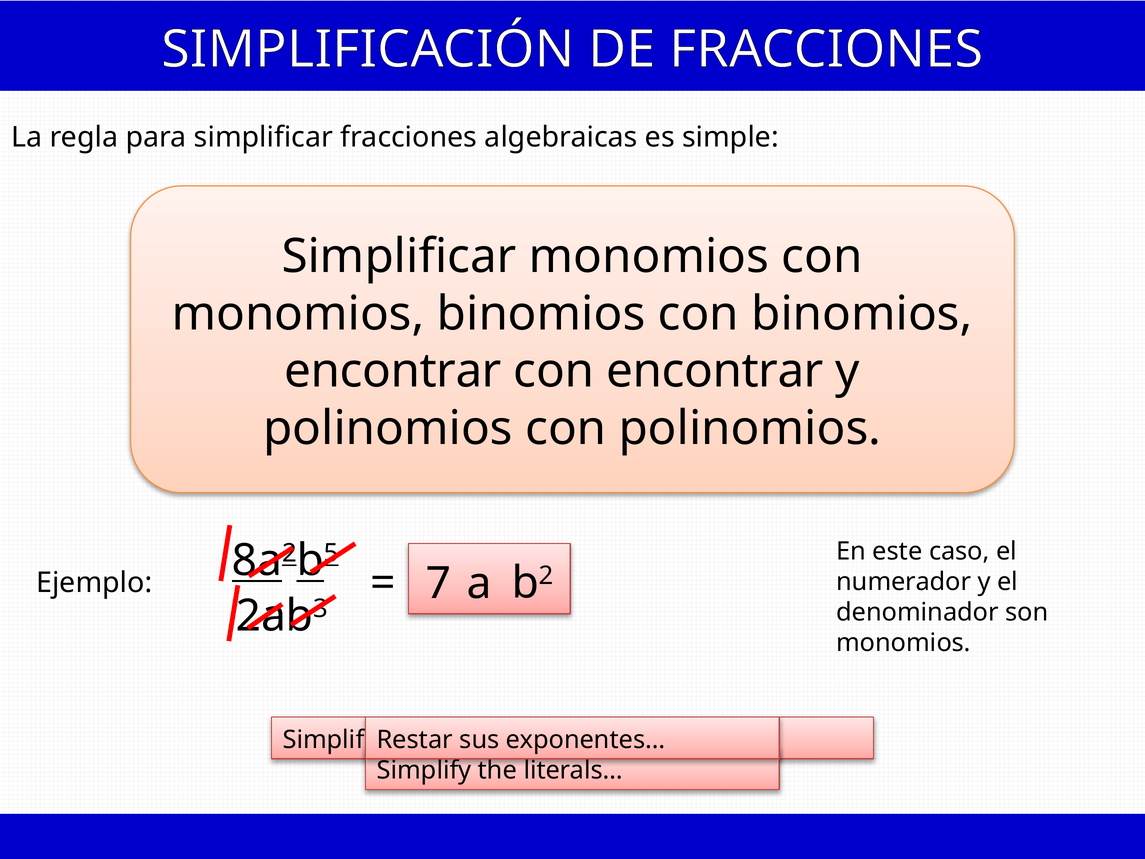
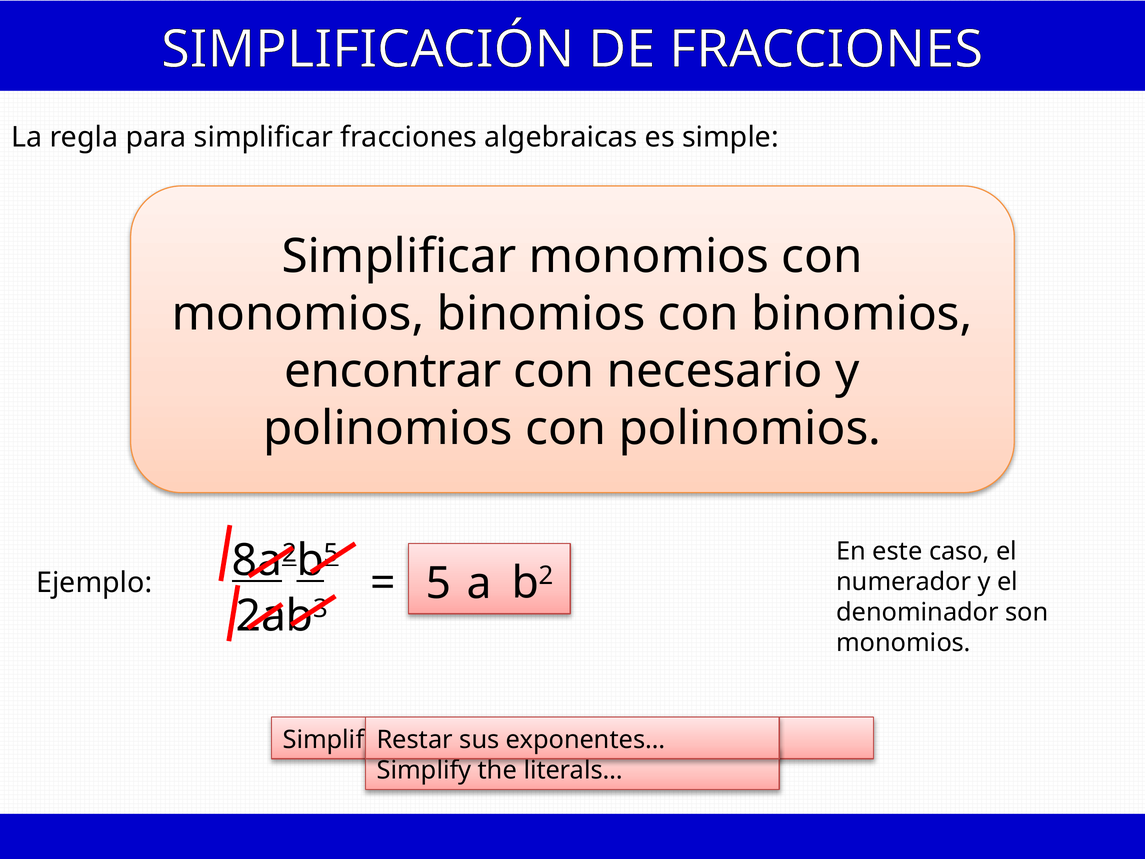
con encontrar: encontrar -> necesario (715, 371)
7: 7 -> 5 (438, 584)
